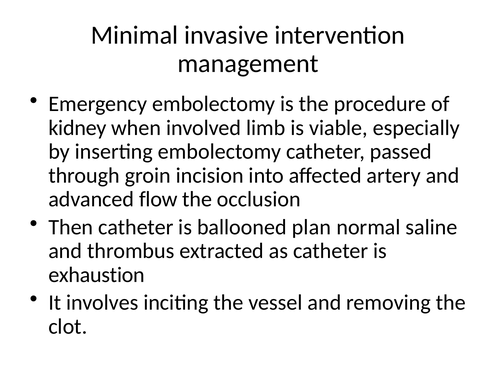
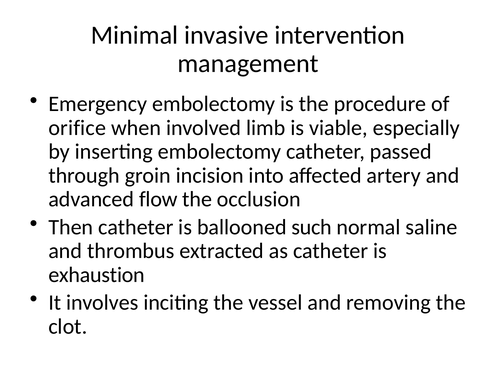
kidney: kidney -> orifice (77, 128)
plan: plan -> such (312, 227)
